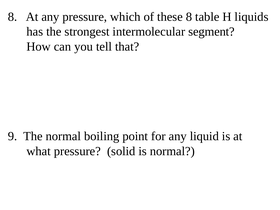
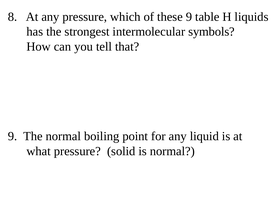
these 8: 8 -> 9 (189, 17)
segment: segment -> symbols (211, 32)
